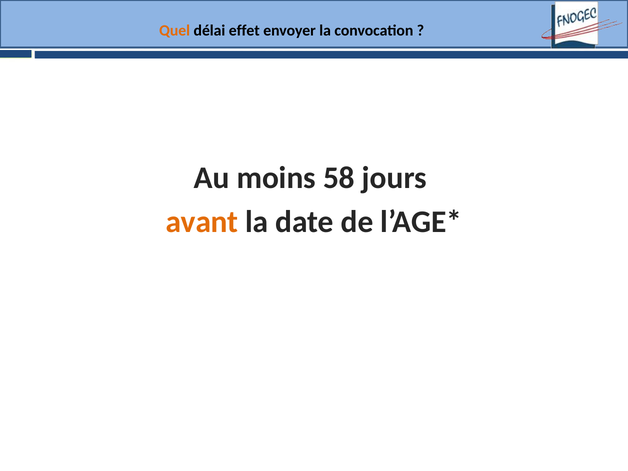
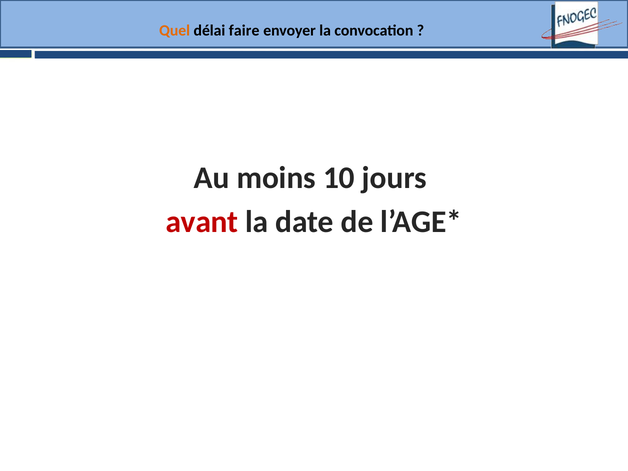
effet: effet -> faire (244, 30)
58: 58 -> 10 (339, 178)
avant colour: orange -> red (202, 222)
